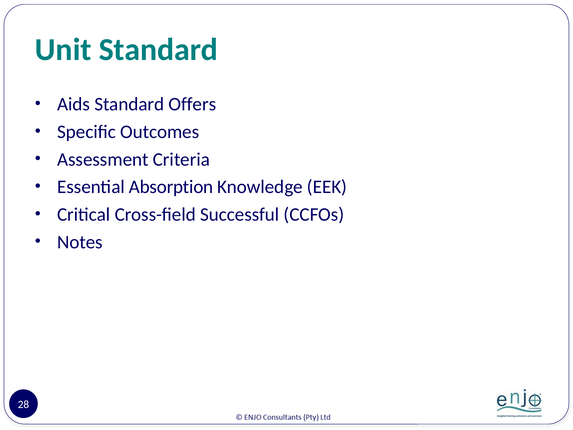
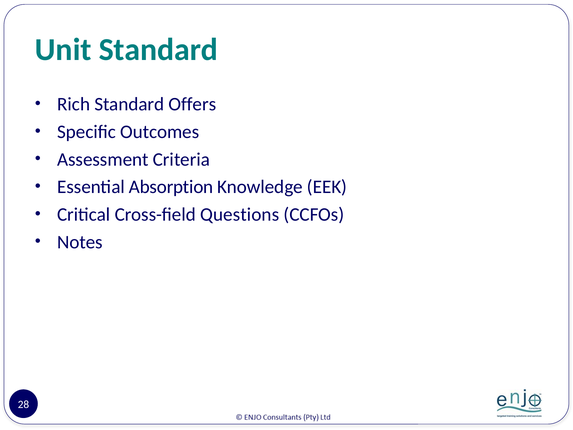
Aids: Aids -> Rich (74, 104)
Successful: Successful -> Questions (240, 214)
